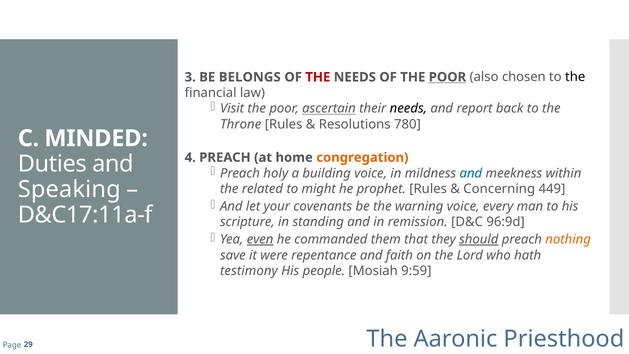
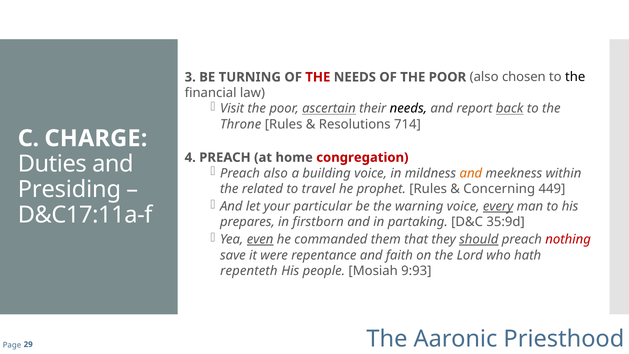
BELONGS: BELONGS -> TURNING (250, 77)
POOR underline: present -> none (447, 77)
back underline: none -> present (510, 109)
780: 780 -> 714 (407, 124)
MINDED: MINDED -> CHARGE (96, 138)
congregation colour: orange -> red (362, 157)
Preach holy: holy -> also (276, 173)
and colour: blue -> orange (471, 173)
Speaking: Speaking -> Presiding (69, 189)
might: might -> travel (319, 189)
covenants: covenants -> particular (323, 206)
every underline: none -> present (498, 206)
scripture: scripture -> prepares (247, 222)
standing: standing -> firstborn (318, 222)
remission: remission -> partaking (418, 222)
96:9d: 96:9d -> 35:9d (506, 222)
nothing colour: orange -> red (568, 239)
testimony: testimony -> repenteth (249, 271)
9:59: 9:59 -> 9:93 (416, 271)
